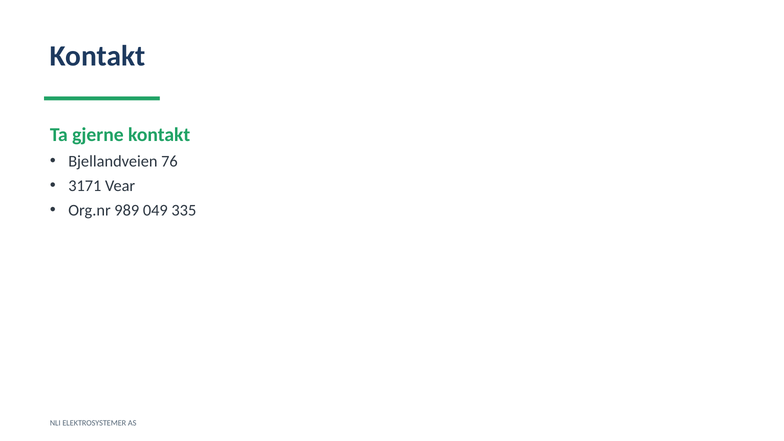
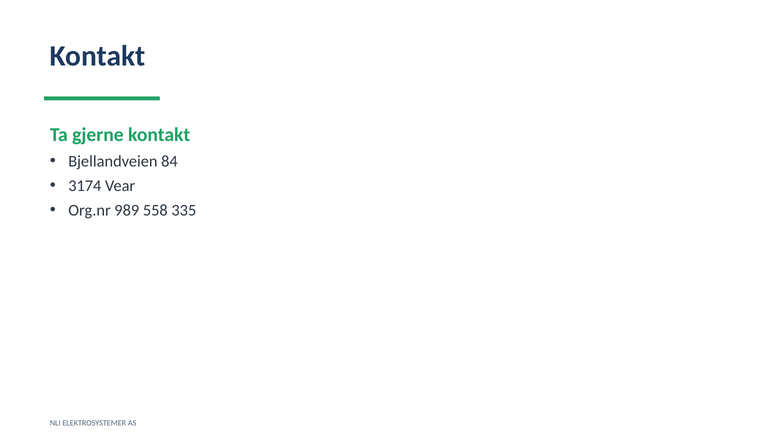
76: 76 -> 84 (169, 161)
3171: 3171 -> 3174 (85, 186)
049: 049 -> 558 (155, 210)
